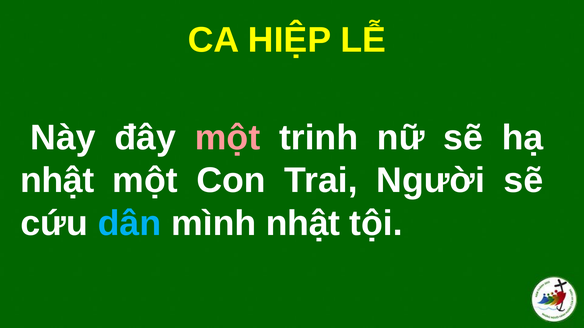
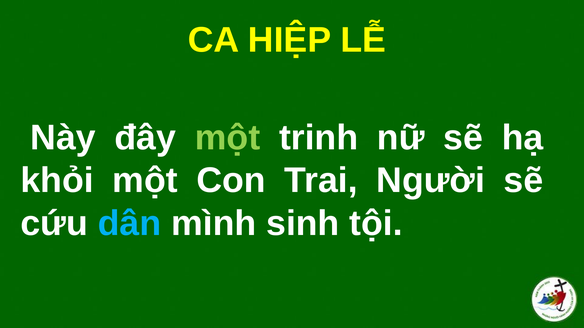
một colour: pink -> light green (228, 138)
nhật: nhật -> khỏi (57, 181)
mình nhật: nhật -> sinh (303, 224)
